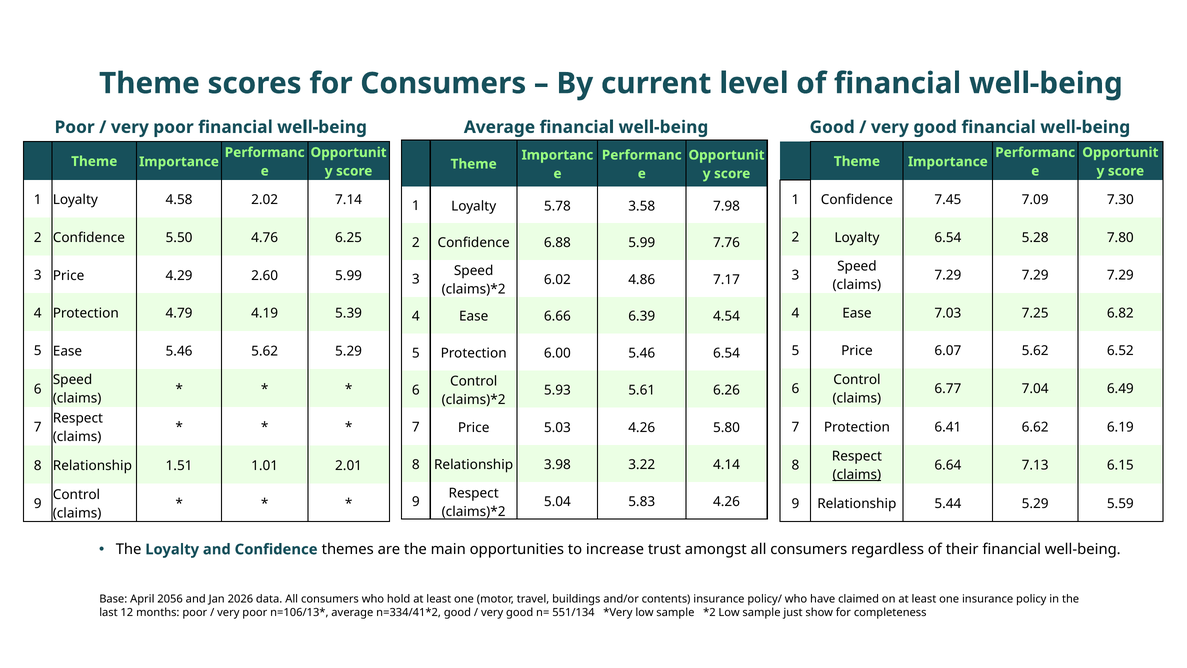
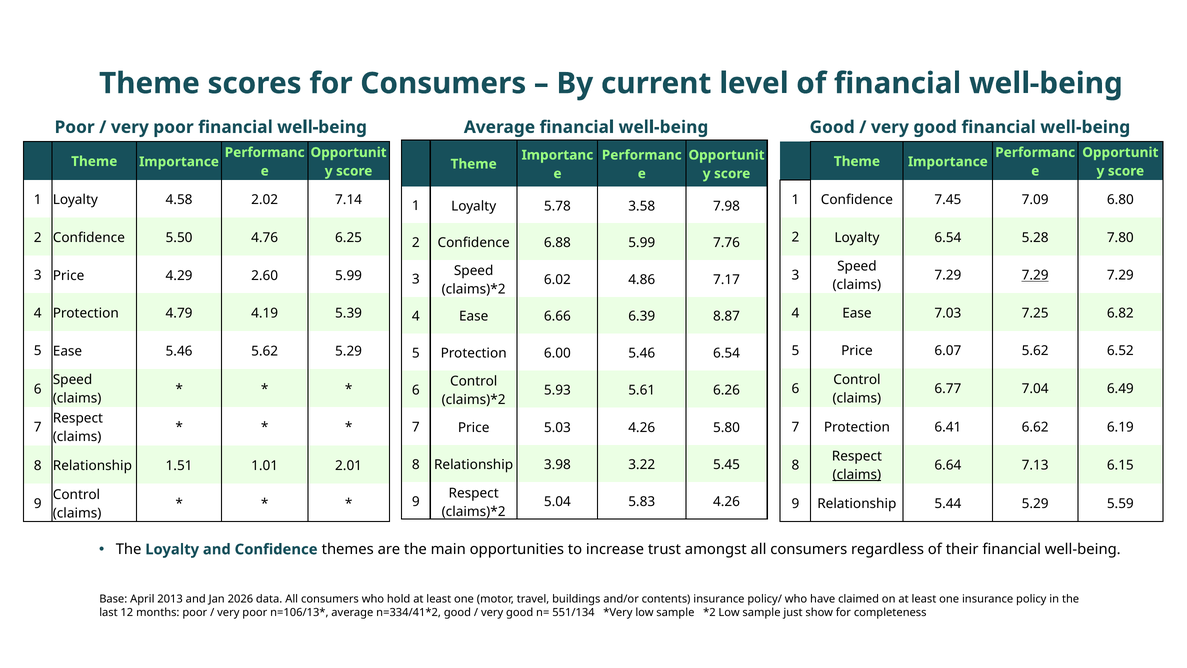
7.30: 7.30 -> 6.80 (1120, 200)
7.29 underline: none -> present (1035, 275)
4.54: 4.54 -> 8.87 (727, 316)
4.14: 4.14 -> 5.45 (727, 465)
2056: 2056 -> 2013 (170, 599)
